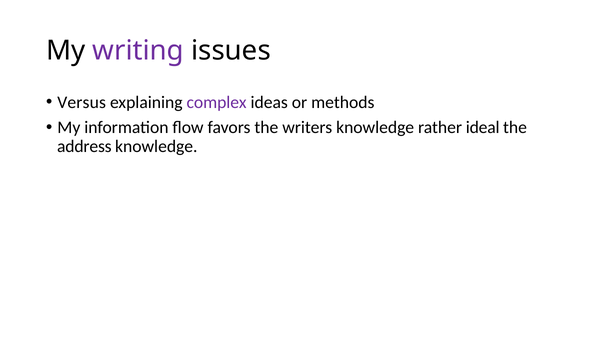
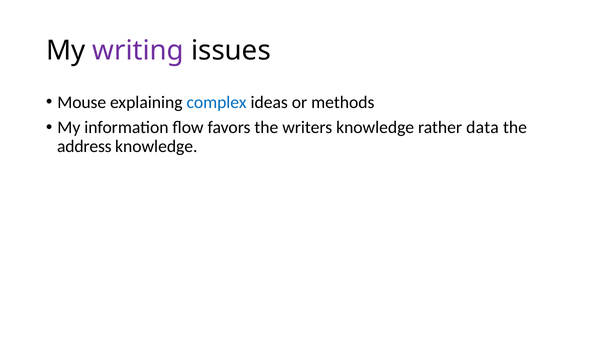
Versus: Versus -> Mouse (82, 102)
complex colour: purple -> blue (217, 102)
ideal: ideal -> data (483, 127)
